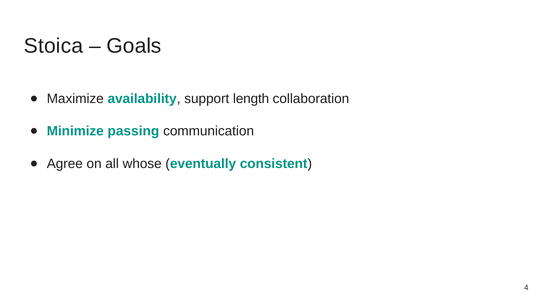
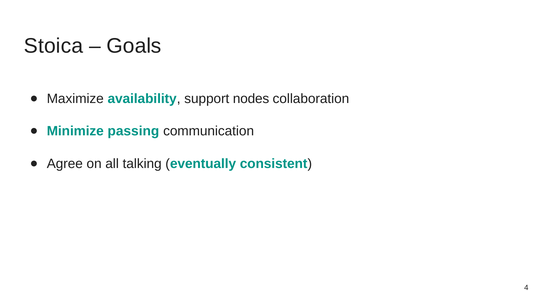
length: length -> nodes (251, 99)
whose: whose -> talking (142, 164)
